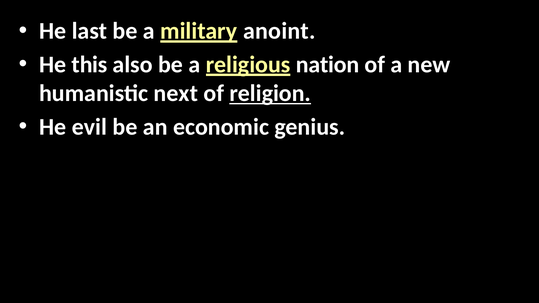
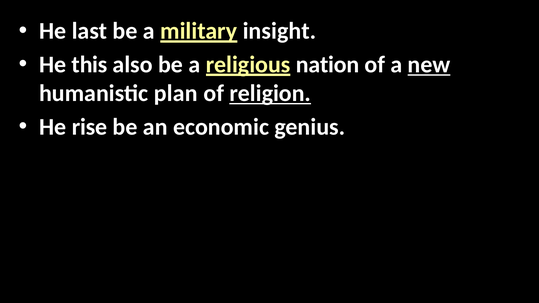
anoint: anoint -> insight (279, 31)
new underline: none -> present (429, 65)
next: next -> plan (176, 93)
evil: evil -> rise (89, 127)
